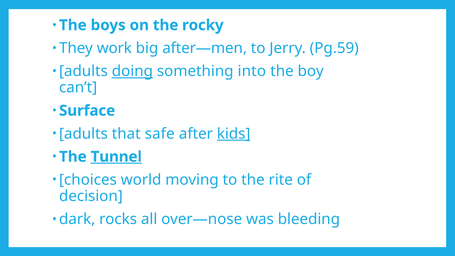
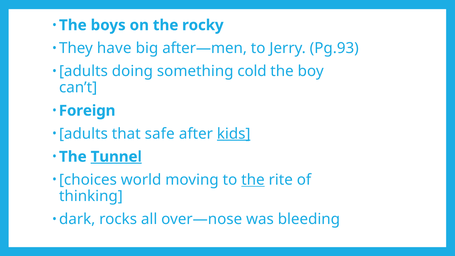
work: work -> have (114, 48)
Pg.59: Pg.59 -> Pg.93 (334, 48)
doing underline: present -> none (132, 71)
into: into -> cold (252, 71)
Surface: Surface -> Foreign (87, 111)
the underline: none -> present (253, 180)
decision: decision -> thinking (91, 196)
